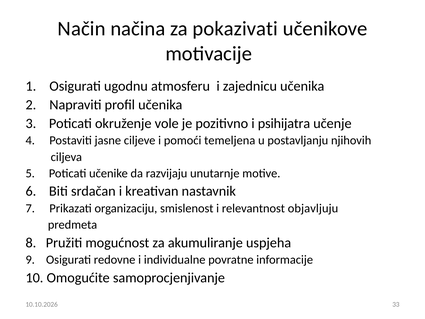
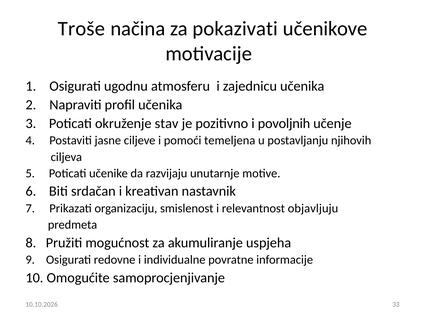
Način: Način -> Troše (82, 29)
vole: vole -> stav (167, 123)
psihijatra: psihijatra -> povoljnih (284, 123)
